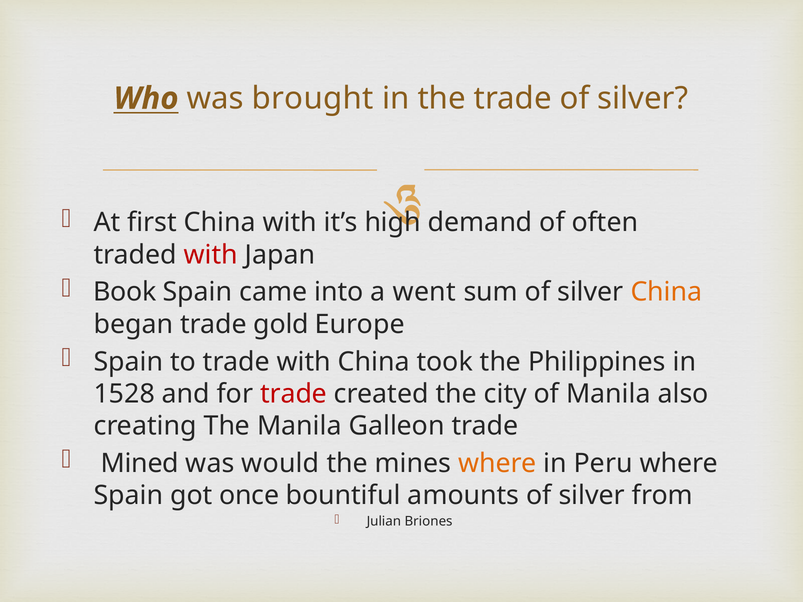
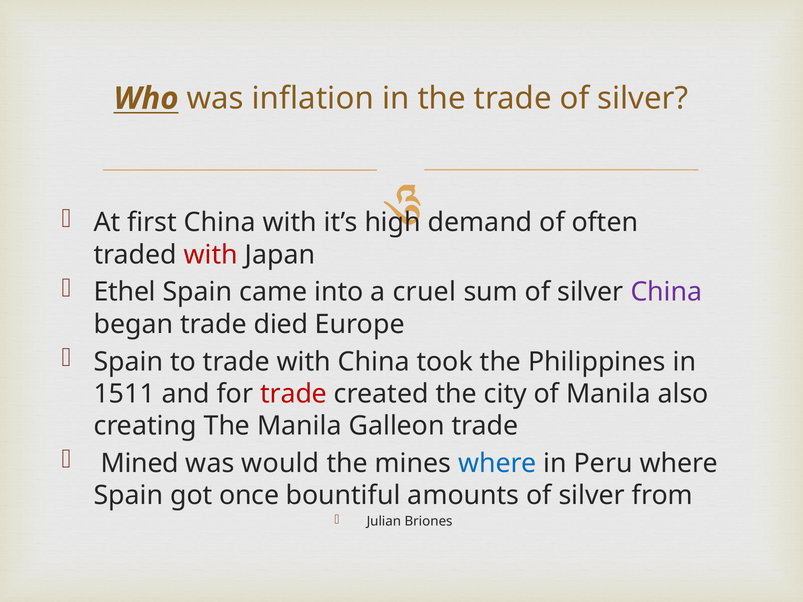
brought: brought -> inflation (313, 99)
Book: Book -> Ethel (125, 292)
went: went -> cruel (424, 292)
China colour: orange -> purple (666, 292)
gold: gold -> died (281, 324)
1528: 1528 -> 1511 (124, 394)
where colour: orange -> blue (497, 464)
